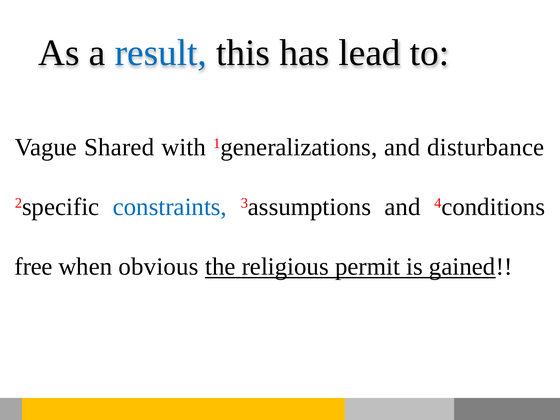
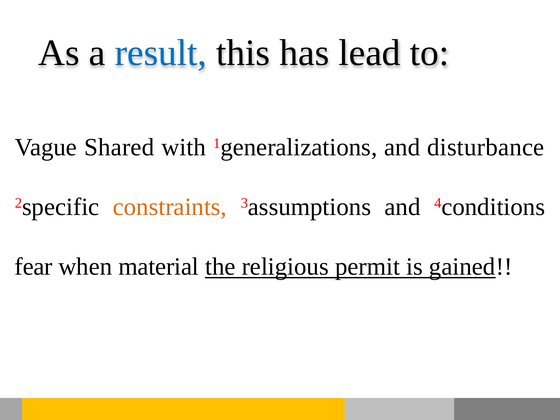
constraints colour: blue -> orange (170, 207)
free: free -> fear (34, 267)
obvious: obvious -> material (159, 267)
